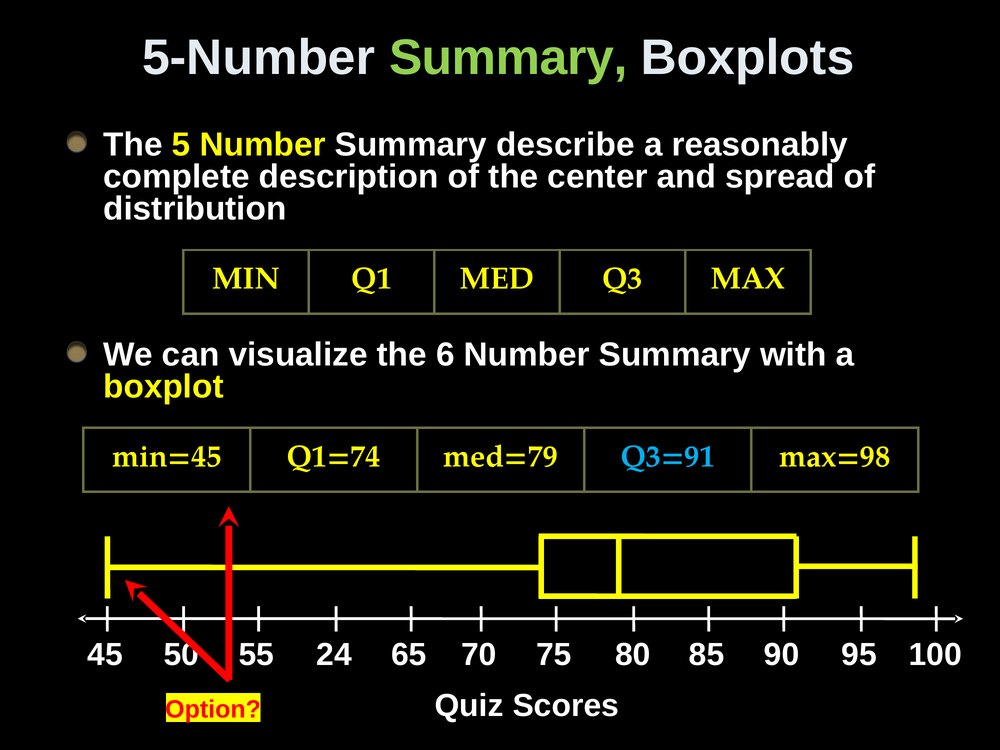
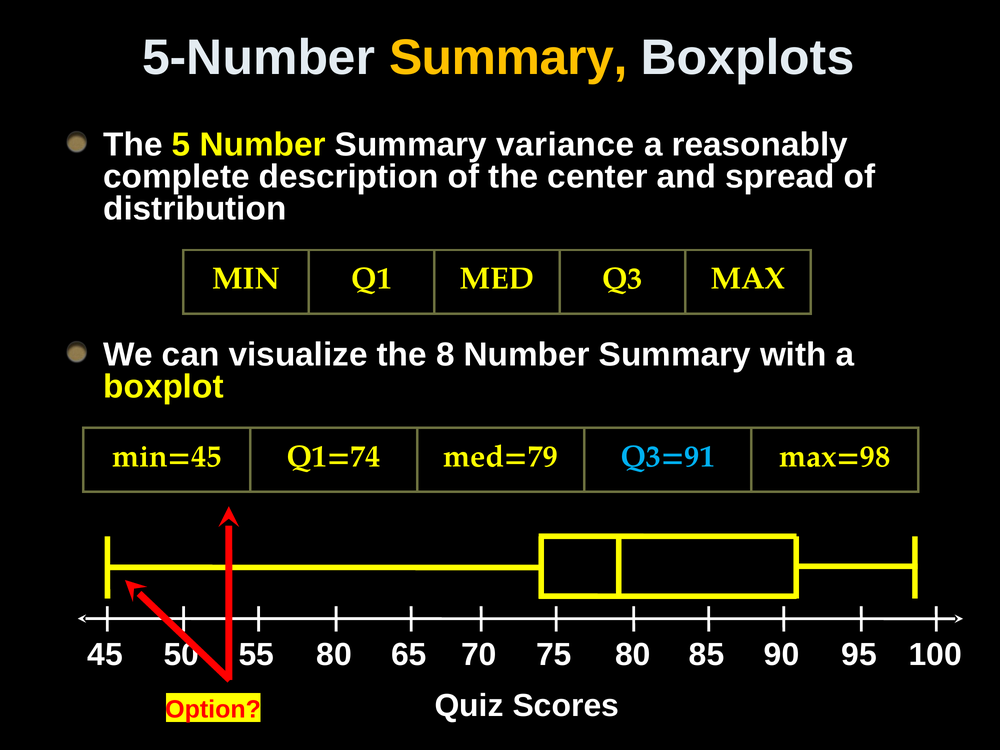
Summary colour: light green -> yellow (508, 58)
describe: describe -> variance (565, 145)
6: 6 -> 8 (445, 355)
55 24: 24 -> 80 (334, 655)
